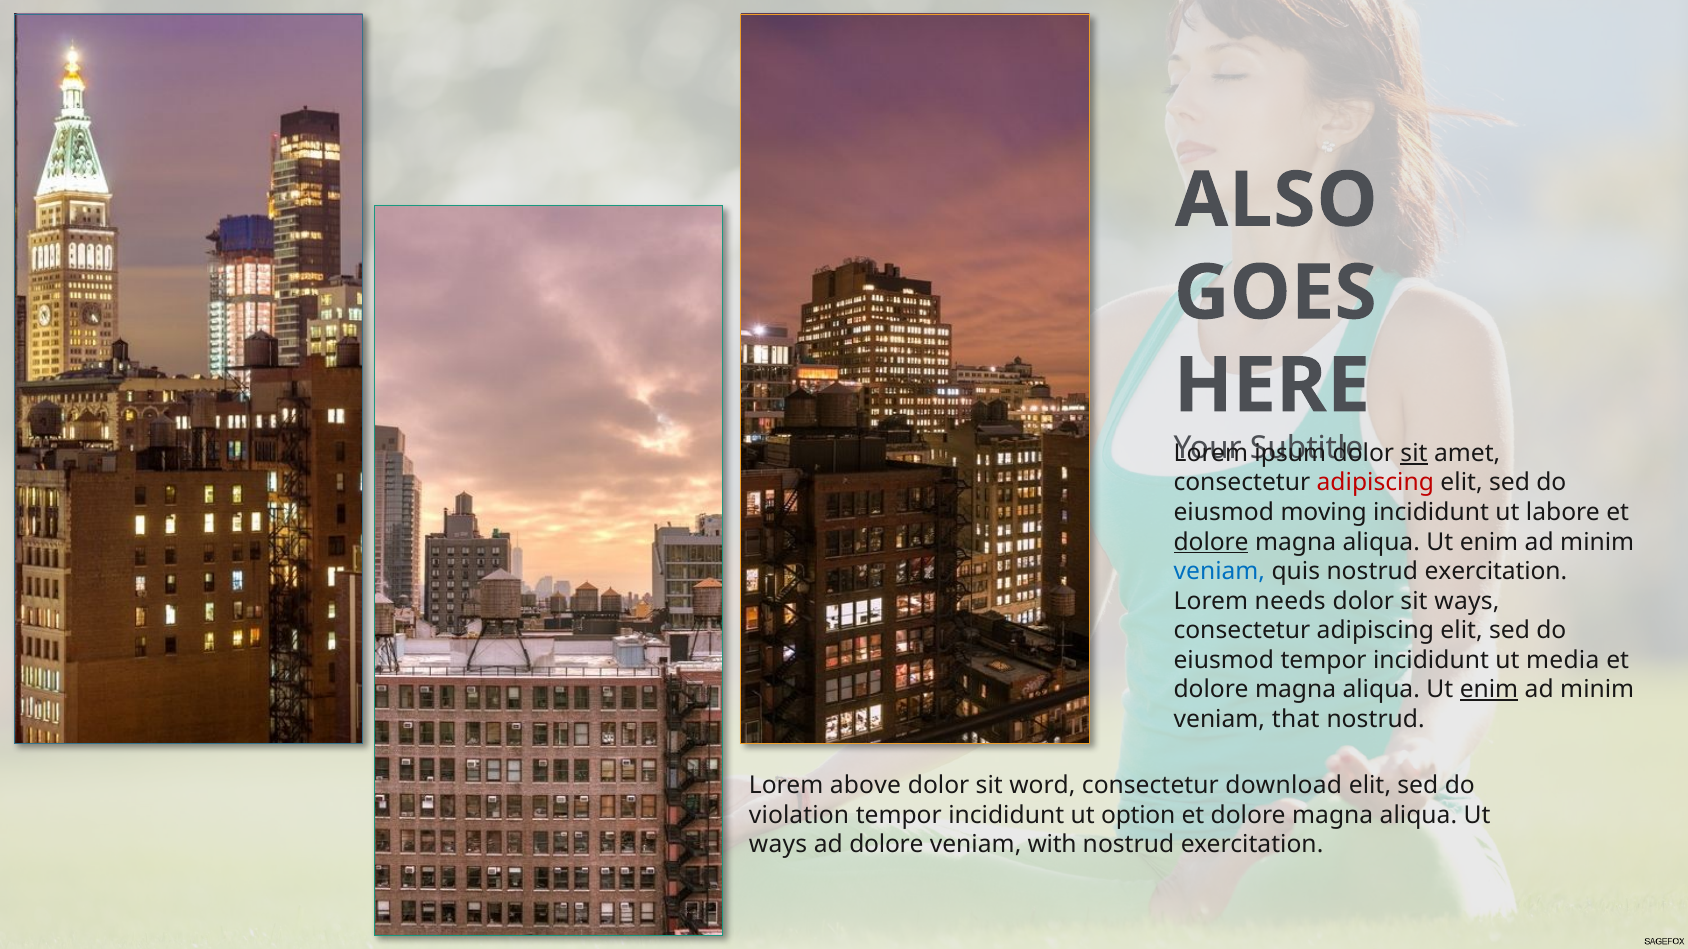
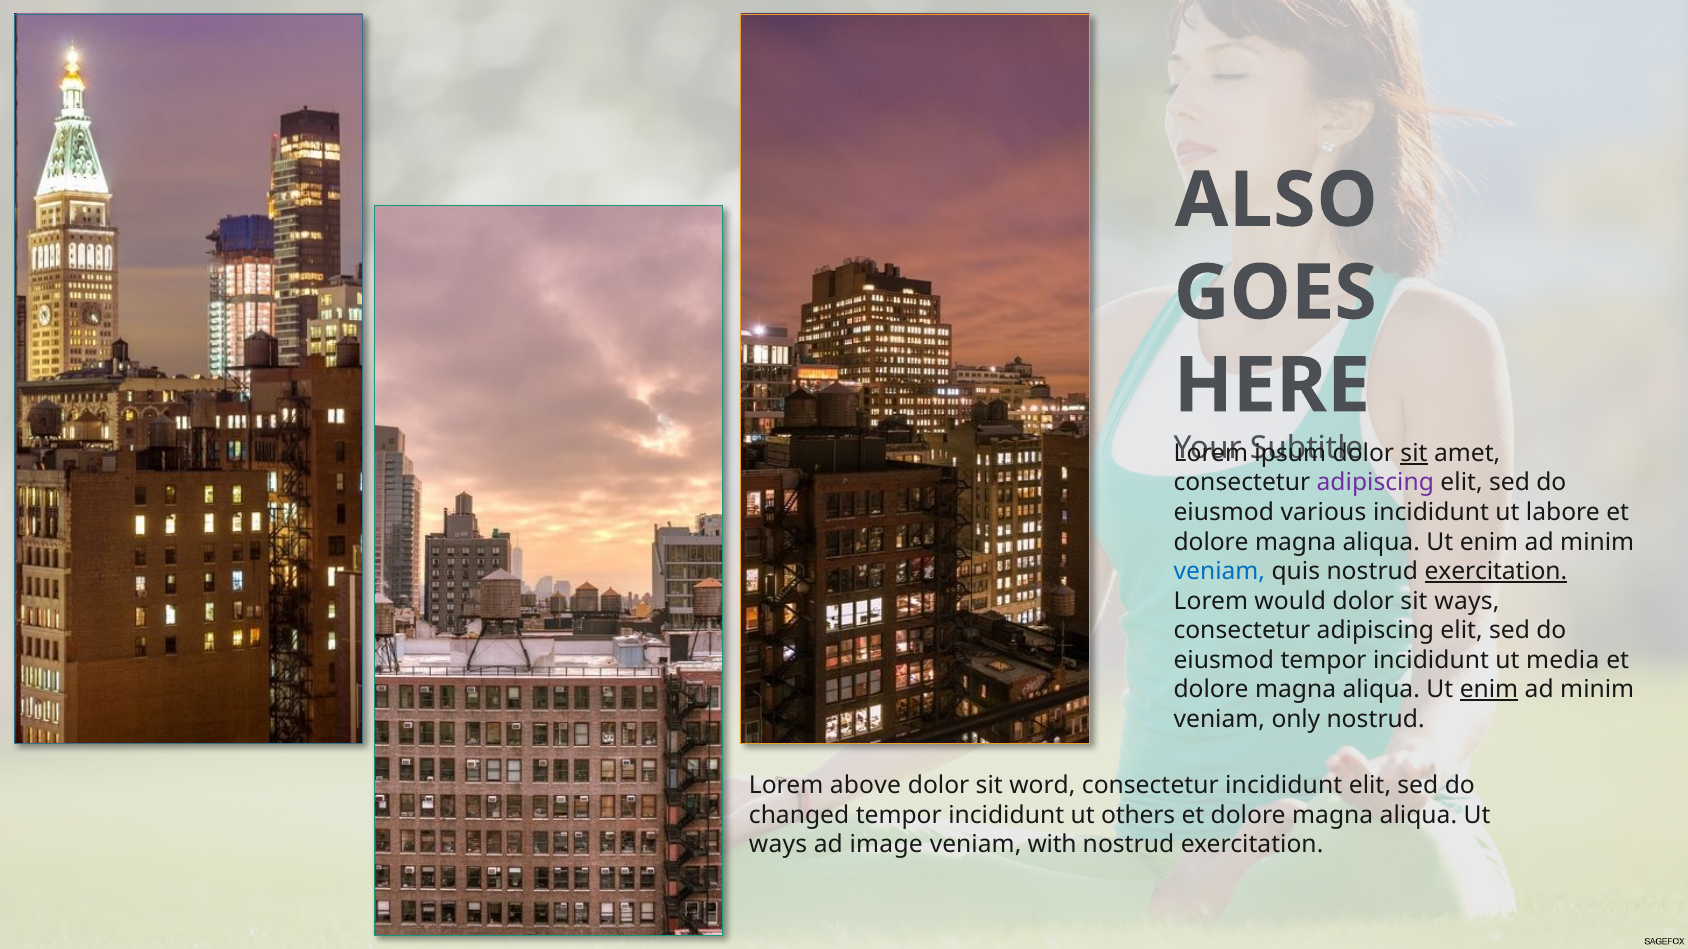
adipiscing colour: red -> purple (1375, 483)
moving: moving -> various (1323, 513)
dolore underline: present -> none (1211, 542)
exercitation underline: none -> present (1496, 572)
needs: needs -> would (1290, 601)
that: that -> only (1296, 720)
consectetur download: download -> incididunt (1284, 786)
violation: violation -> changed (799, 816)
option: option -> others (1138, 816)
ad dolore: dolore -> image (886, 845)
